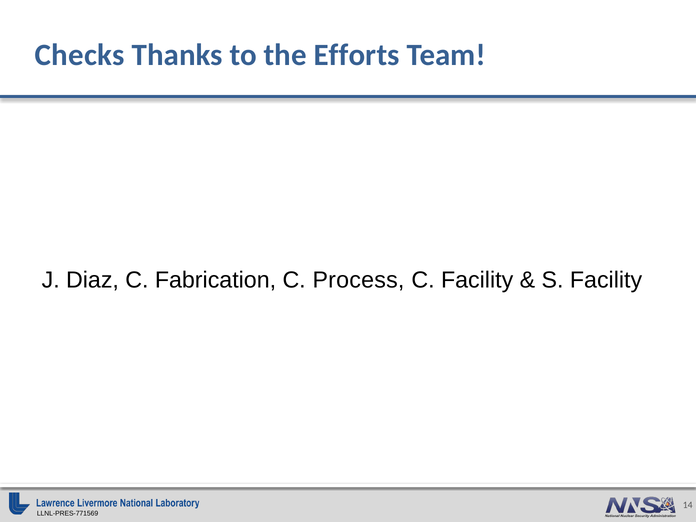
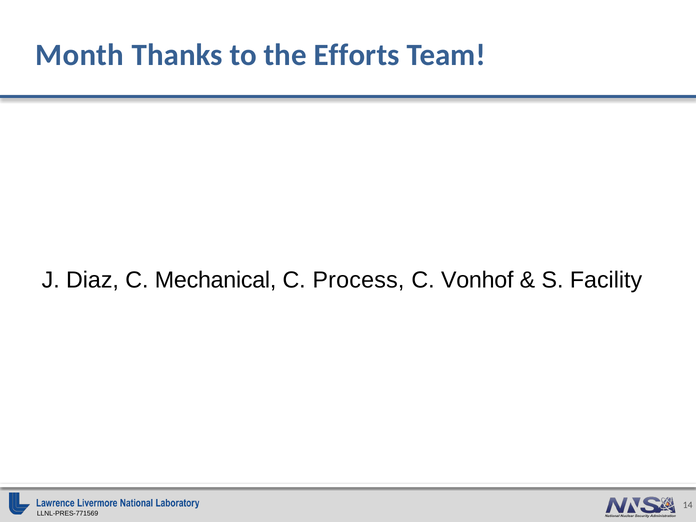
Checks: Checks -> Month (80, 55)
Fabrication: Fabrication -> Mechanical (216, 280)
C Facility: Facility -> Vonhof (477, 280)
